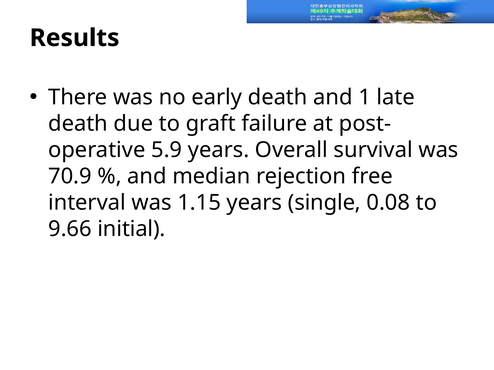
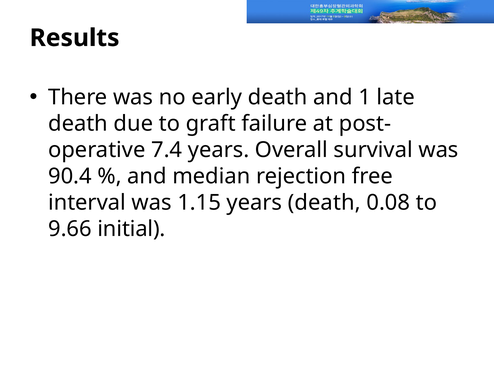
5.9: 5.9 -> 7.4 (167, 150)
70.9: 70.9 -> 90.4 (70, 177)
years single: single -> death (324, 203)
